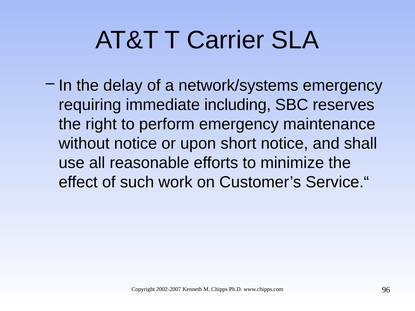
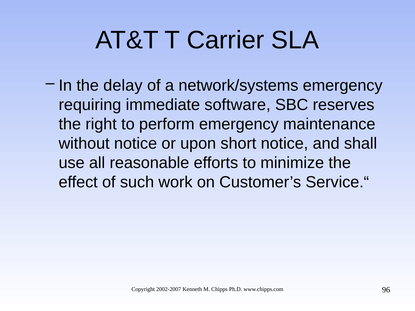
including: including -> software (238, 105)
